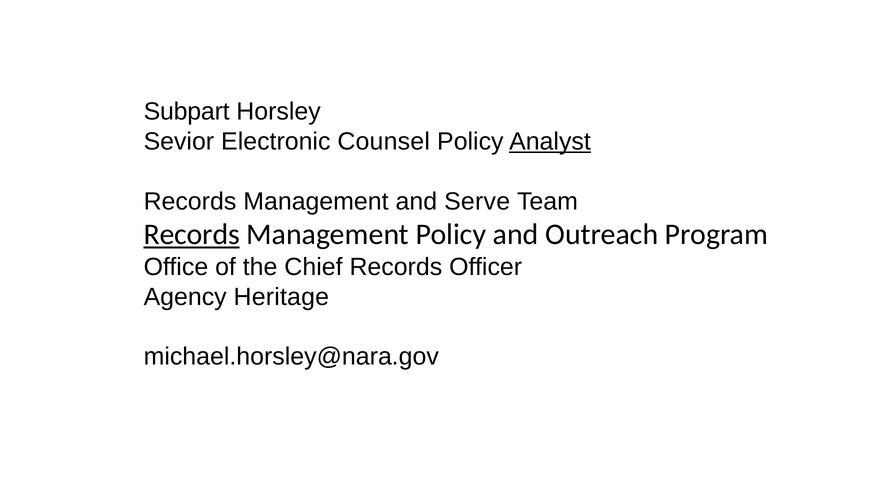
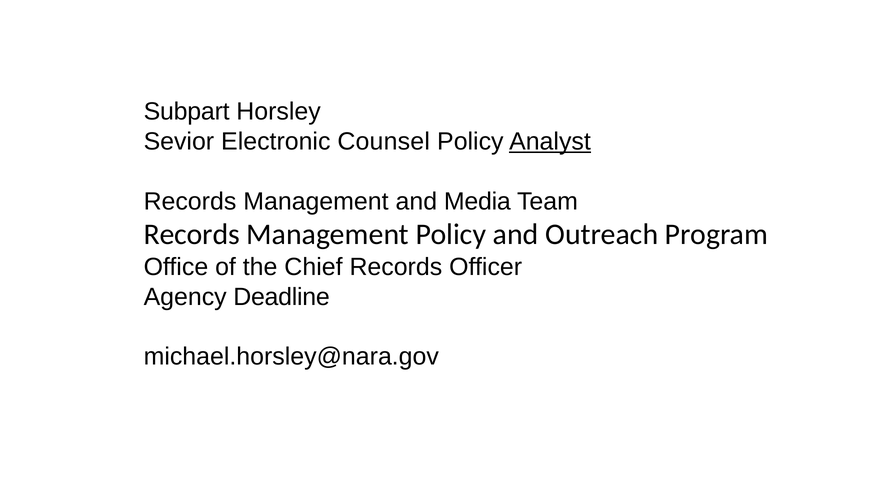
Serve: Serve -> Media (477, 201)
Records underline: present -> none (192, 235)
Heritage: Heritage -> Deadline (282, 297)
